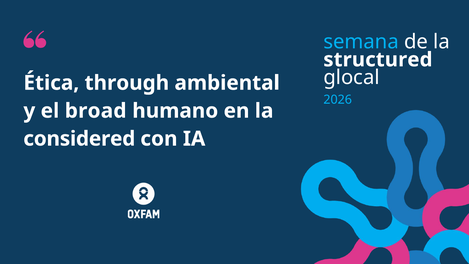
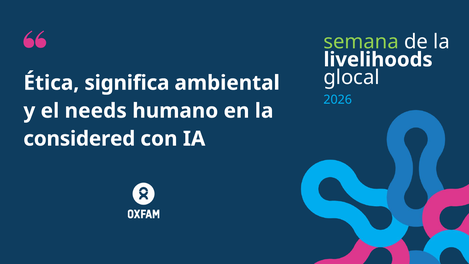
semana colour: light blue -> light green (361, 42)
structured: structured -> livelihoods (378, 60)
through: through -> significa (127, 83)
broad: broad -> needs (96, 111)
